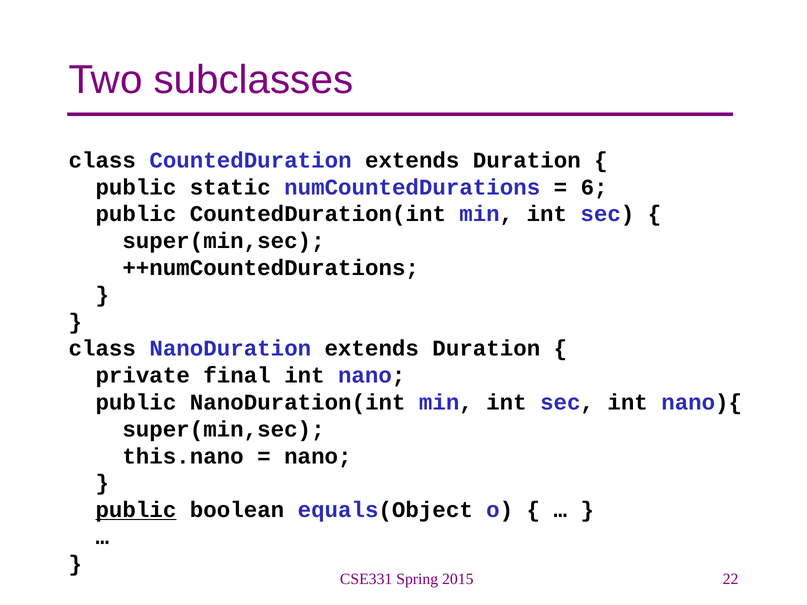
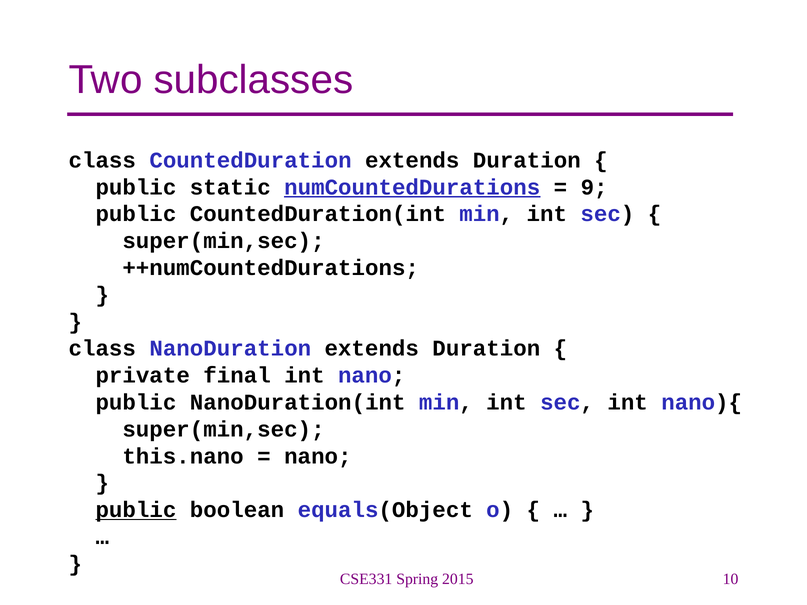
numCountedDurations underline: none -> present (412, 187)
6: 6 -> 9 (594, 187)
22: 22 -> 10 (731, 579)
